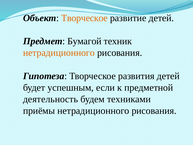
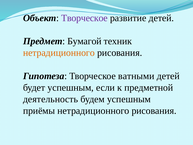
Творческое colour: orange -> purple (84, 18)
развития: развития -> ватными (136, 76)
будем техниками: техниками -> успешным (129, 99)
